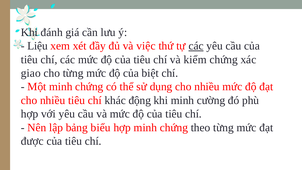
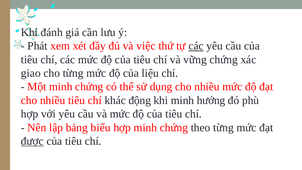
Liệu: Liệu -> Phát (38, 46)
kiểm: kiểm -> vững (195, 59)
biệt: biệt -> liệu (150, 73)
cường: cường -> hướng (211, 100)
được underline: none -> present (32, 141)
